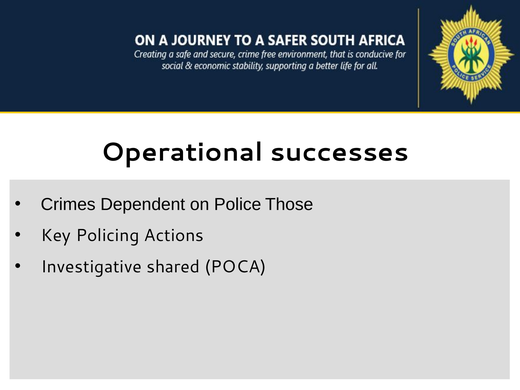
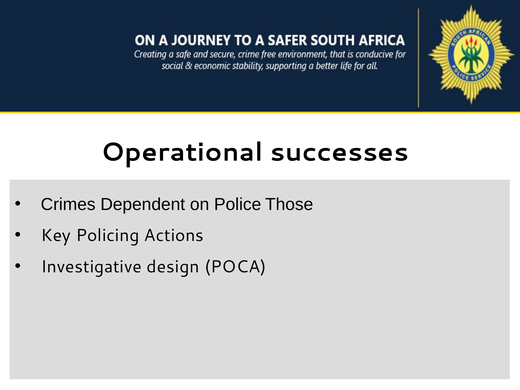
shared: shared -> design (173, 267)
